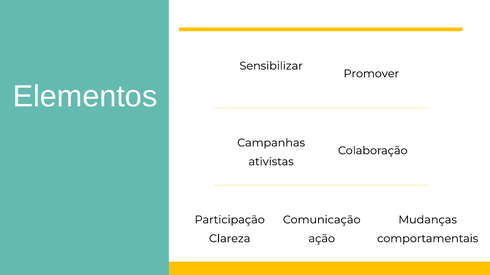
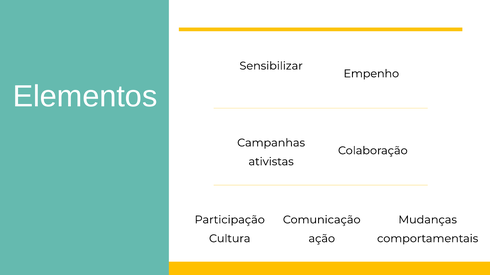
Promover: Promover -> Empenho (371, 74)
Clareza: Clareza -> Cultura (230, 239)
